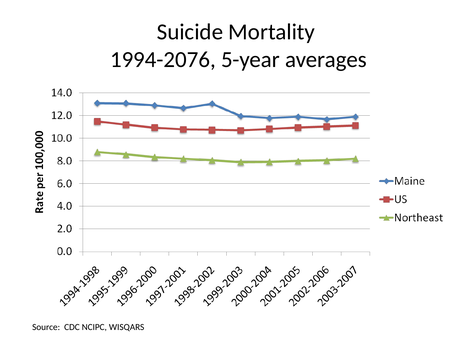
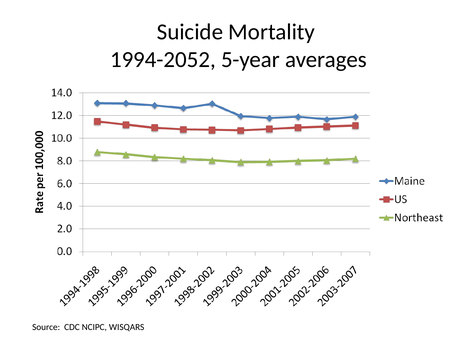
1994-2076: 1994-2076 -> 1994-2052 (163, 59)
